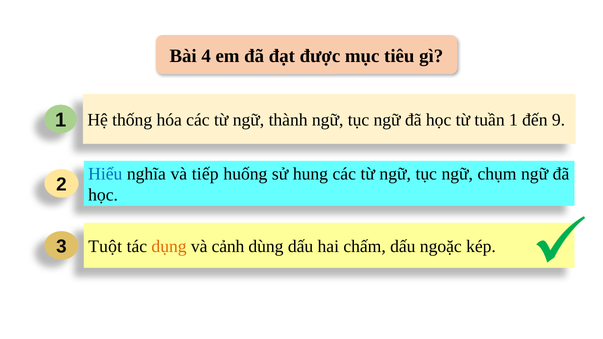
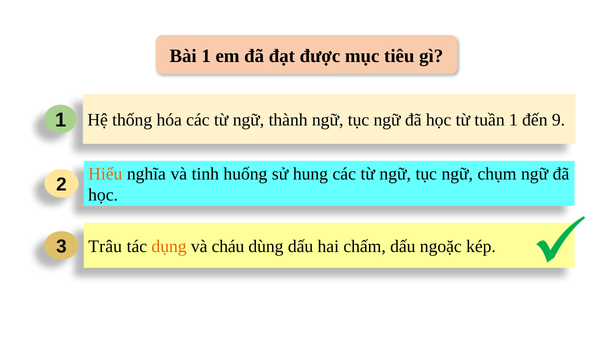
Bài 4: 4 -> 1 (206, 56)
Hiểu colour: blue -> orange (105, 174)
tiếp: tiếp -> tinh (205, 174)
Tuột: Tuột -> Trâu (105, 247)
cảnh: cảnh -> cháu (228, 247)
